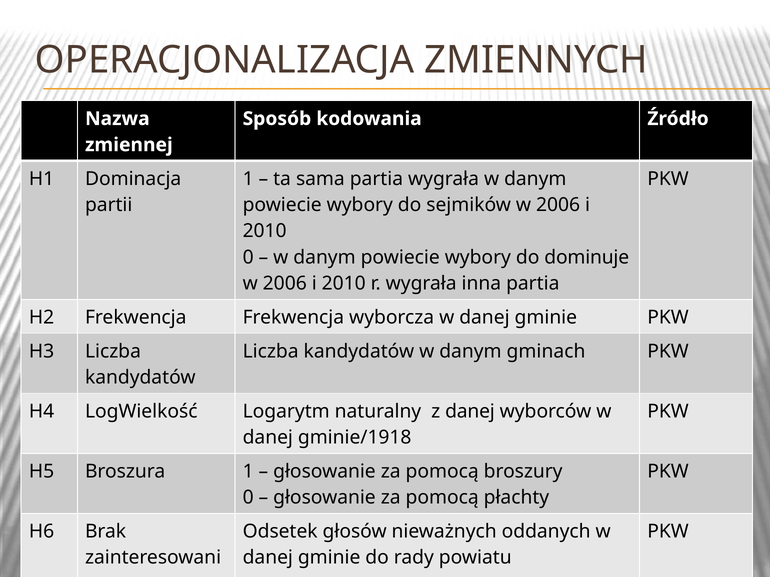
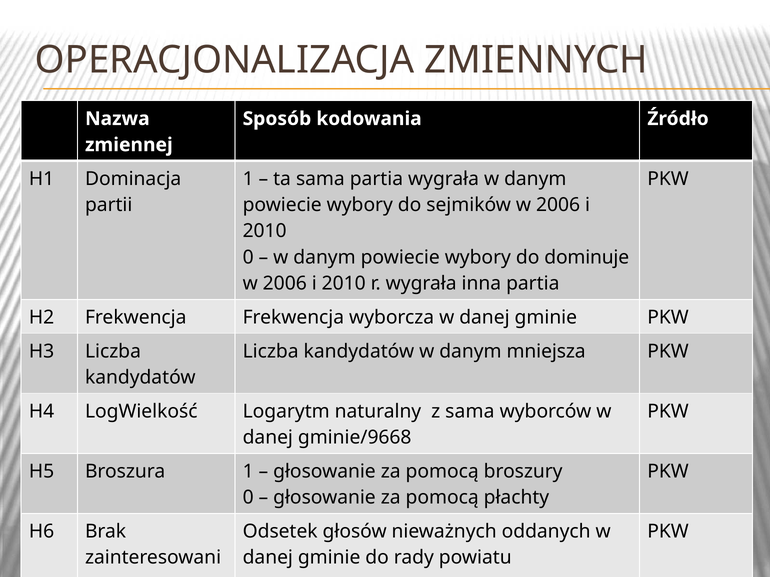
gminach: gminach -> mniejsza (546, 352)
z danej: danej -> sama (470, 412)
gminie/1918: gminie/1918 -> gminie/9668 (355, 438)
